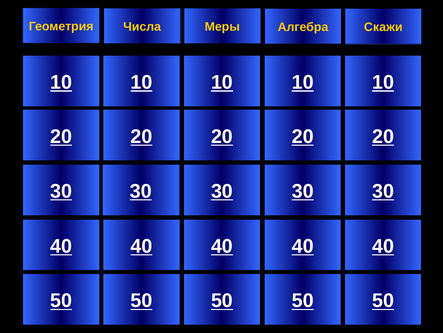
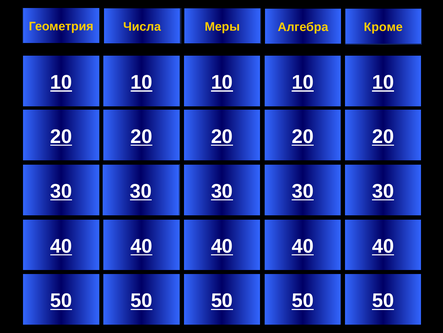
Скажи: Скажи -> Кроме (383, 27)
